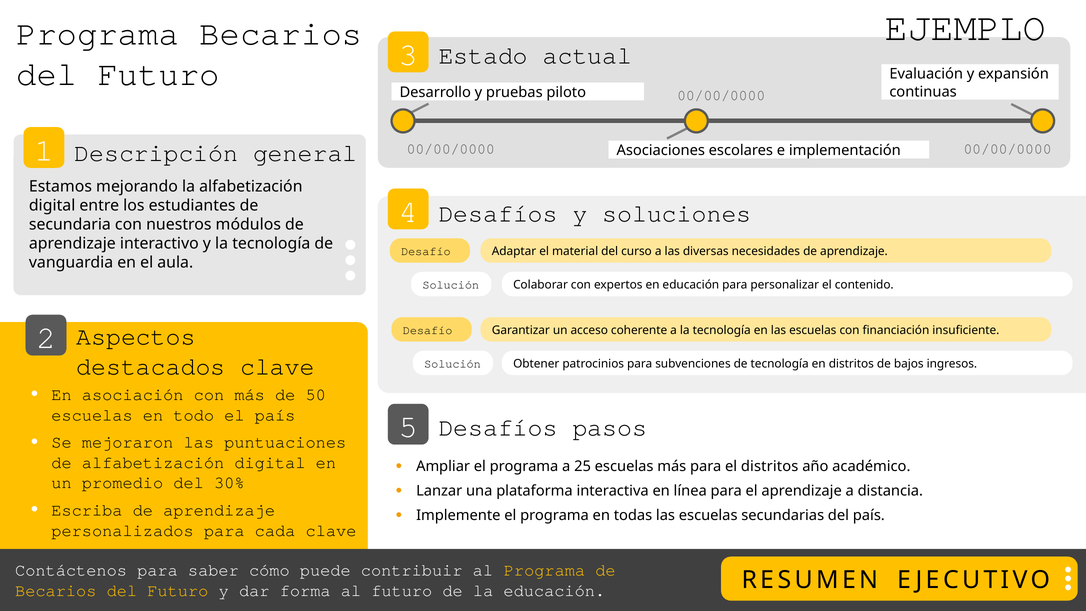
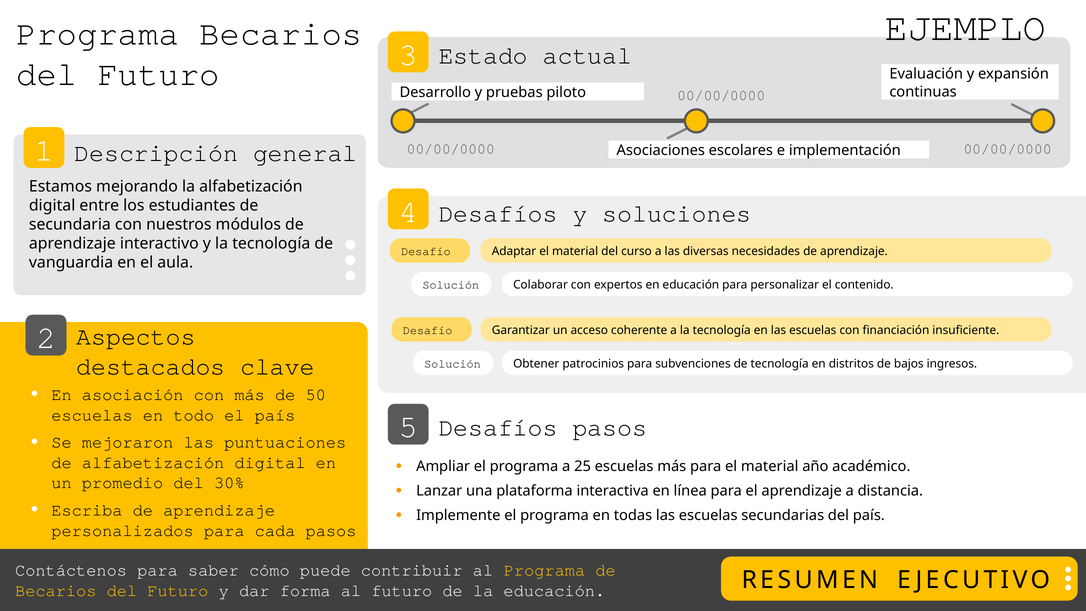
para el distritos: distritos -> material (770, 466)
cada clave: clave -> pasos (331, 530)
